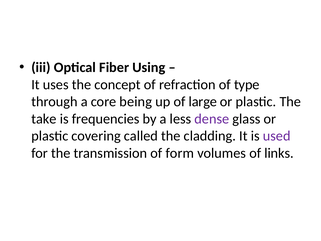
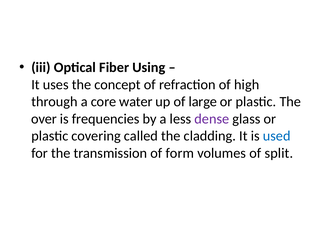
type: type -> high (247, 84)
being: being -> water (136, 102)
take: take -> over (44, 119)
used colour: purple -> blue (277, 136)
links: links -> split (279, 153)
